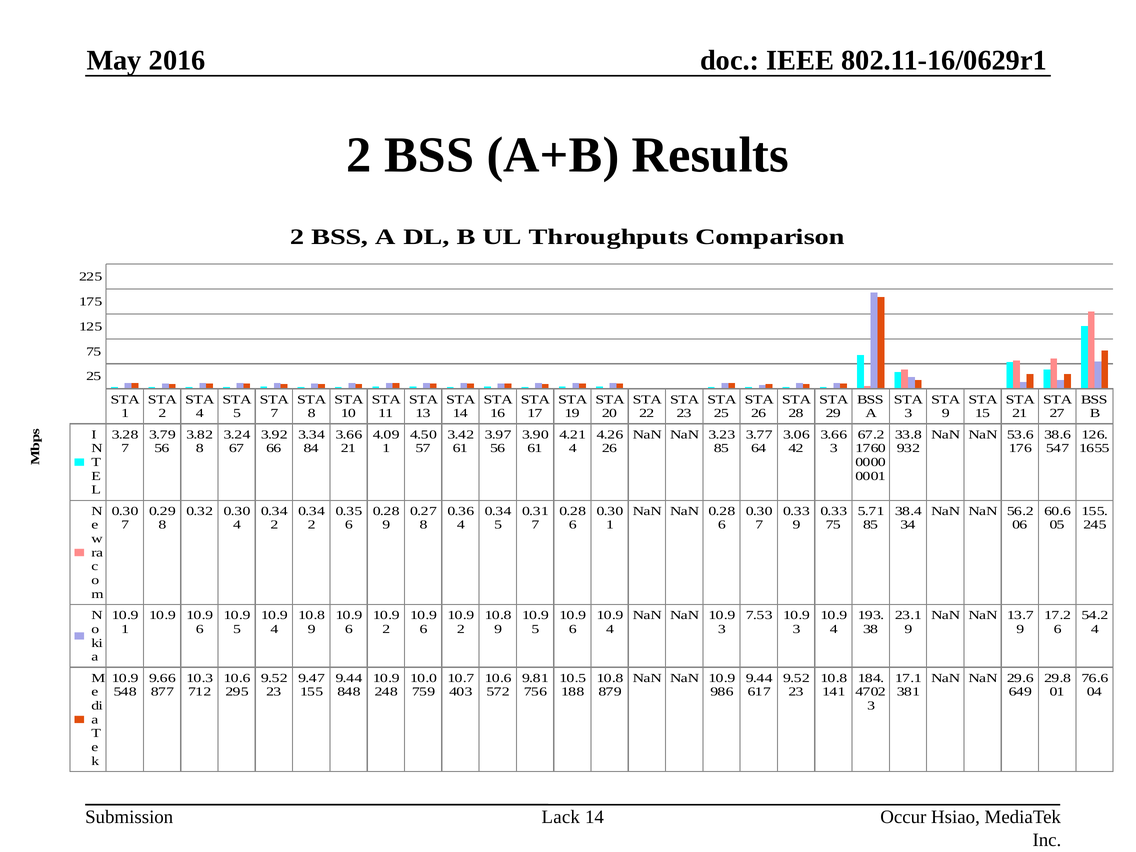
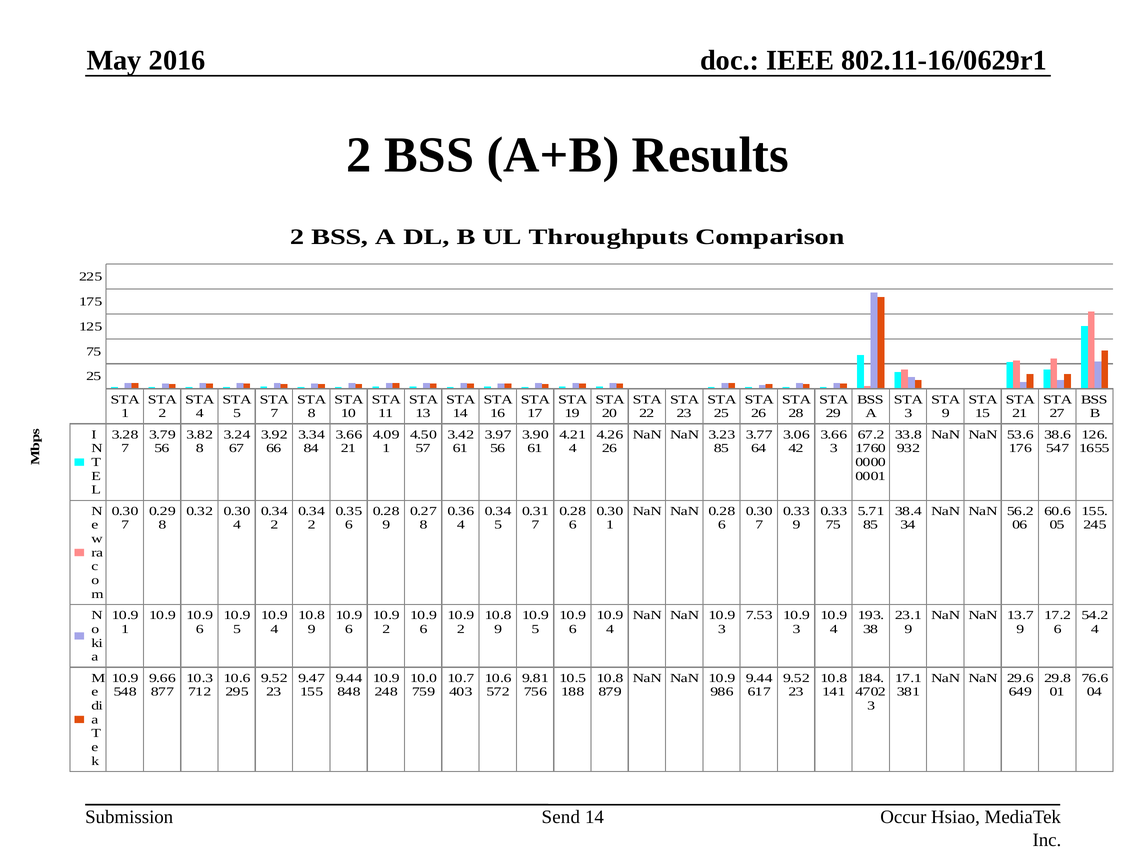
Lack: Lack -> Send (561, 817)
